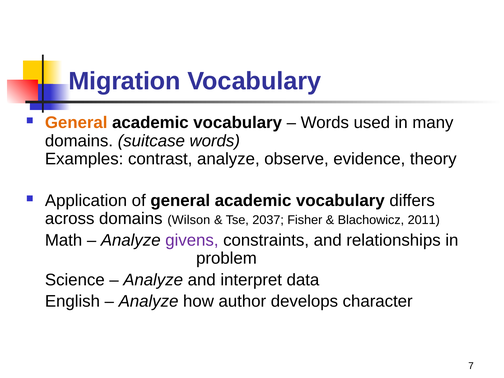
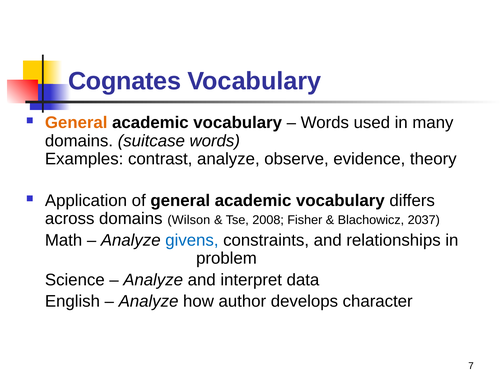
Migration: Migration -> Cognates (125, 81)
2037: 2037 -> 2008 (268, 220)
2011: 2011 -> 2037 (424, 220)
givens colour: purple -> blue (192, 240)
